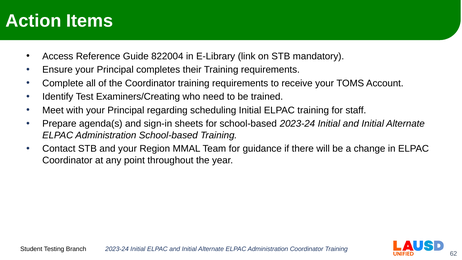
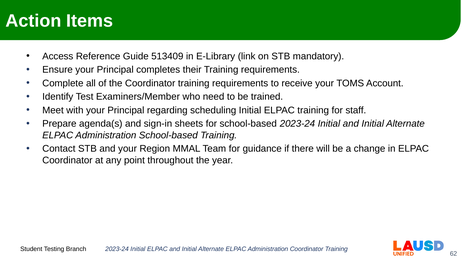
822004: 822004 -> 513409 (167, 56)
Examiners/Creating: Examiners/Creating -> Examiners/Member (138, 97)
